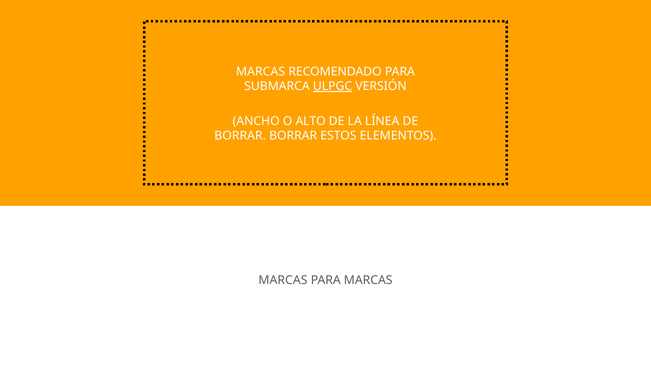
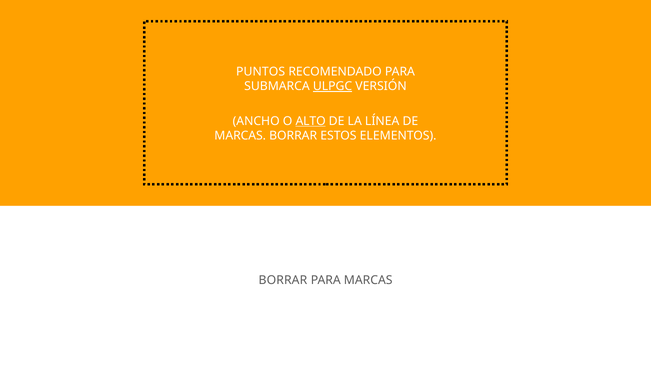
MARCAS: MARCAS -> PUNTOS (261, 72)
ALTO underline: none -> present (311, 121)
BORRAR: BORRAR -> MARCAS (240, 136)
MARCAS: MARCAS -> BORRAR (283, 280)
